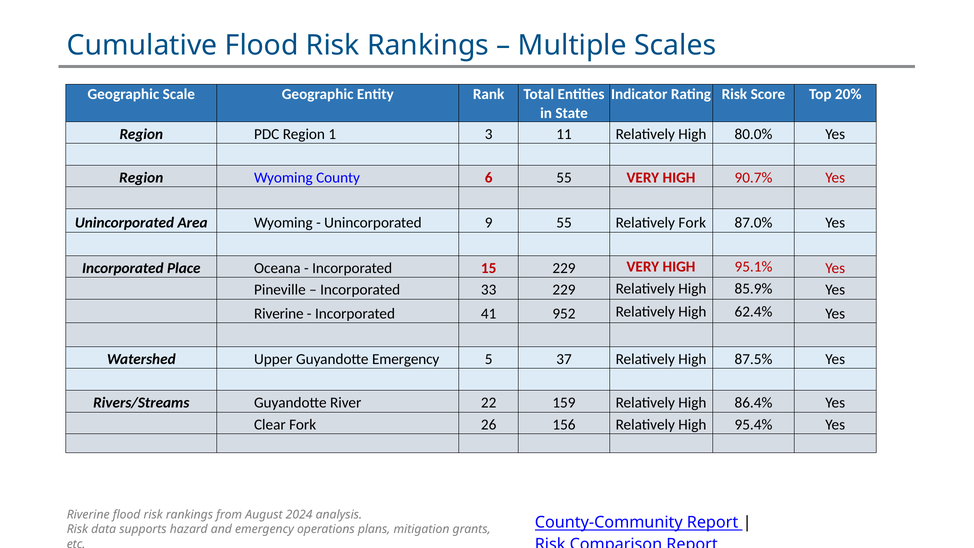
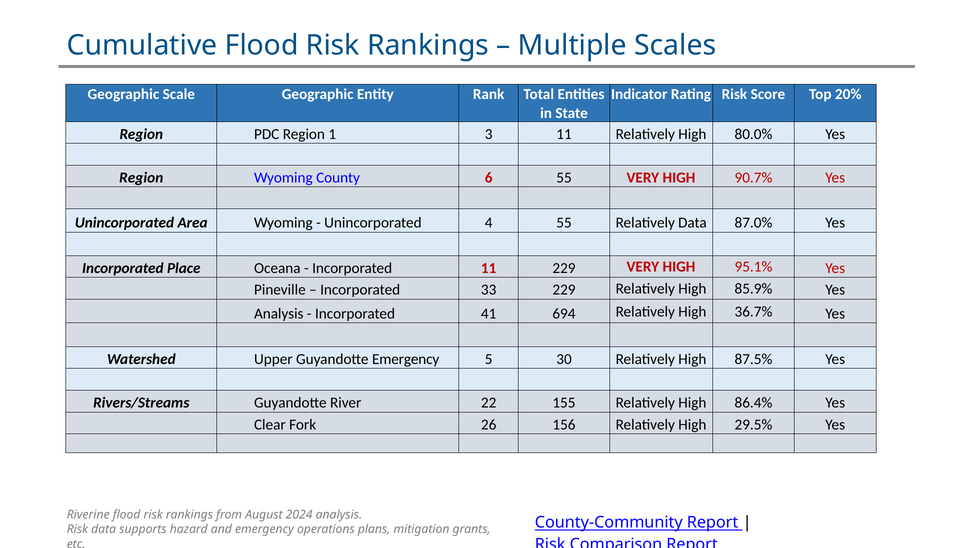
9: 9 -> 4 (489, 223)
Relatively Fork: Fork -> Data (692, 223)
Incorporated 15: 15 -> 11 (489, 268)
Riverine: Riverine -> Analysis (279, 314)
952: 952 -> 694 (564, 314)
62.4%: 62.4% -> 36.7% (753, 311)
37: 37 -> 30 (564, 359)
159: 159 -> 155 (564, 403)
95.4%: 95.4% -> 29.5% (753, 425)
